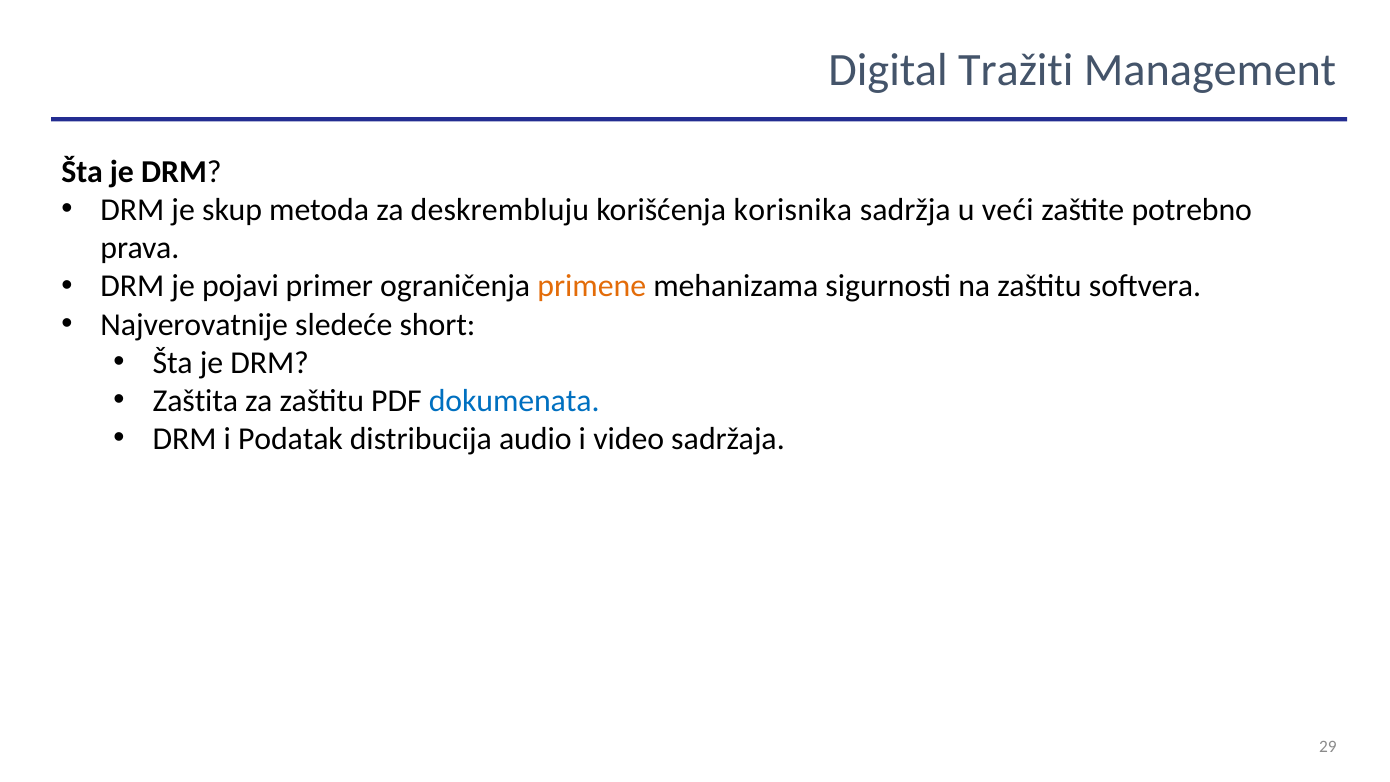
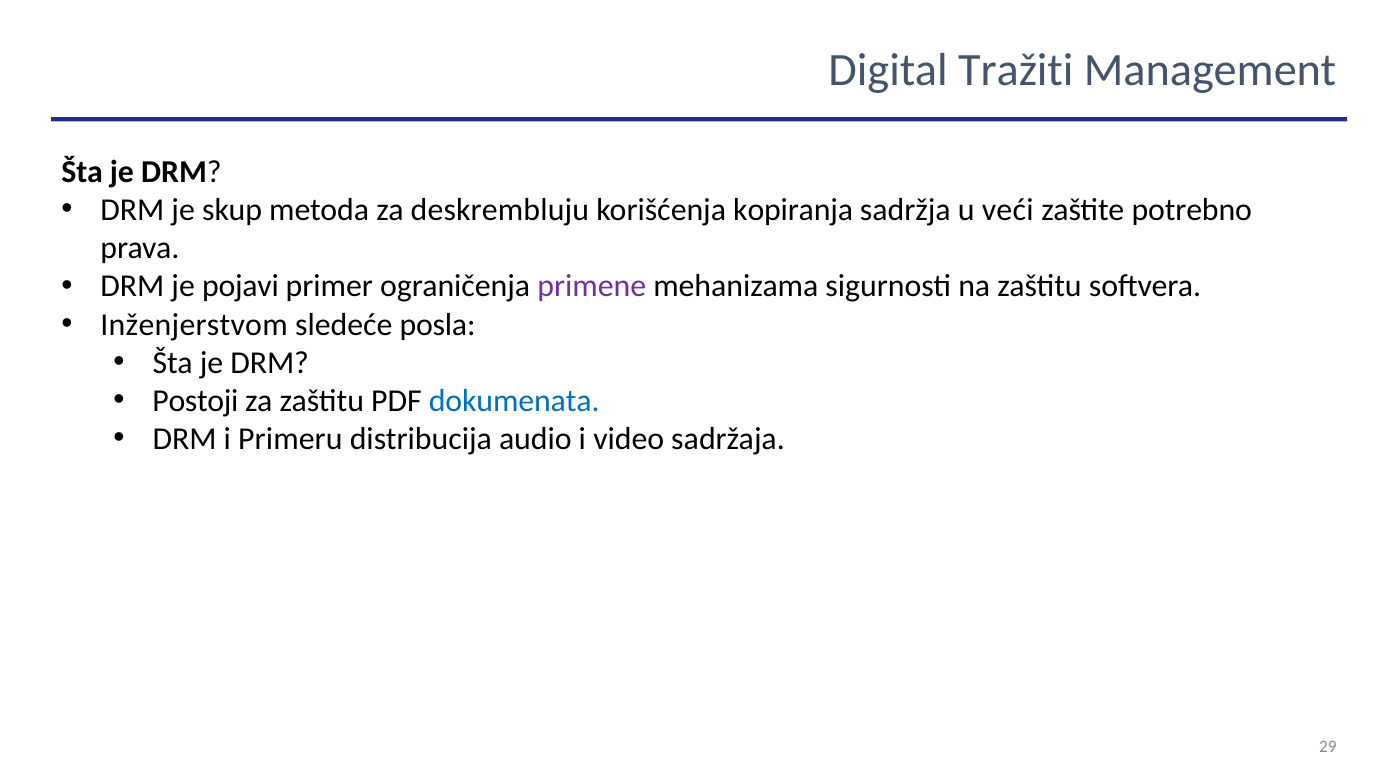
korisnika: korisnika -> kopiranja (793, 210)
primene colour: orange -> purple (592, 286)
Najverovatnije: Najverovatnije -> Inženjerstvom (194, 324)
short: short -> posla (438, 324)
Zaštita: Zaštita -> Postoji (195, 401)
Podatak: Podatak -> Primeru (290, 439)
